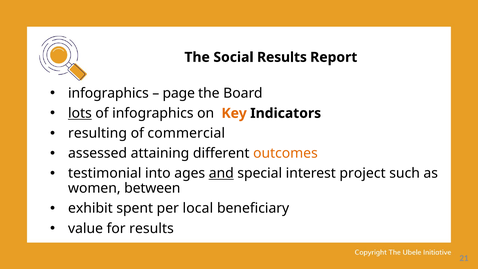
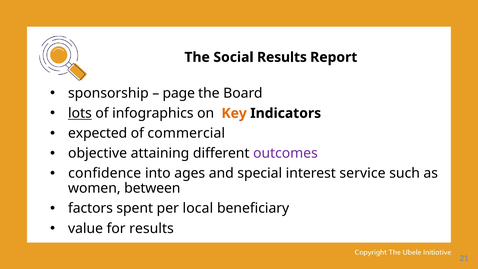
infographics: infographics -> sponsorship (108, 93)
resulting: resulting -> expected (98, 133)
assessed: assessed -> objective (98, 153)
outcomes colour: orange -> purple (285, 153)
testimonial: testimonial -> confidence (105, 173)
and underline: present -> none (221, 173)
project: project -> service (363, 173)
exhibit: exhibit -> factors (90, 208)
